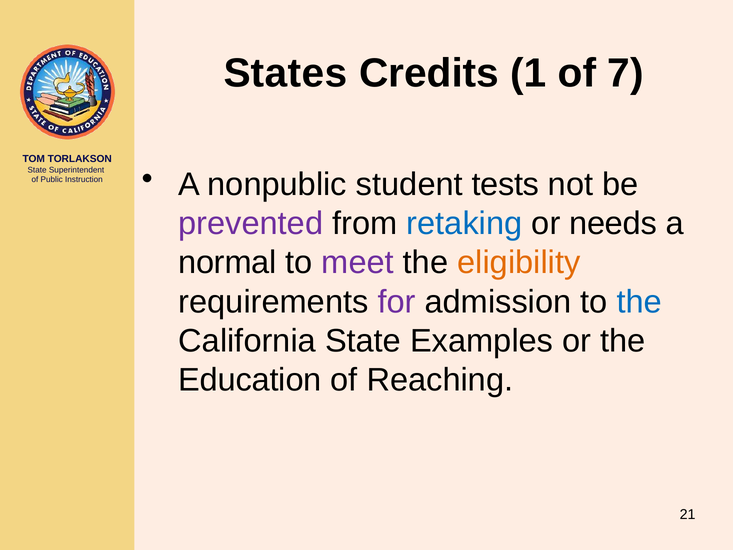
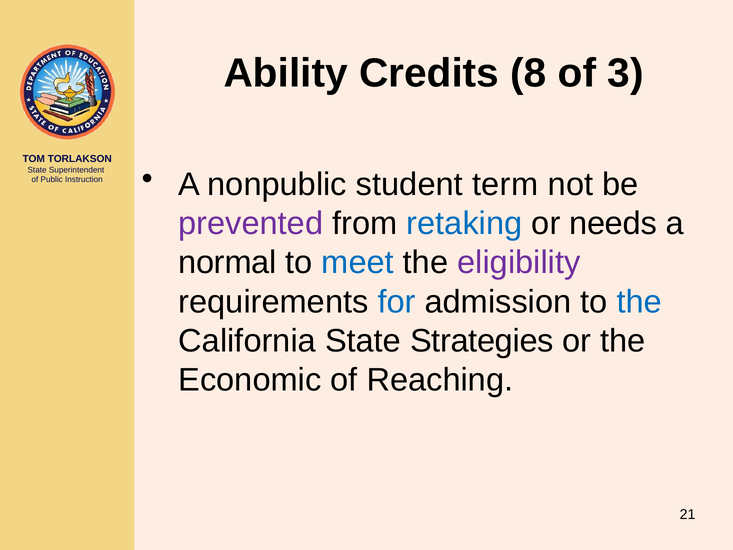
States: States -> Ability (286, 73)
1: 1 -> 8 (529, 73)
7: 7 -> 3 (626, 73)
tests: tests -> term (505, 184)
meet colour: purple -> blue (358, 263)
eligibility colour: orange -> purple (519, 263)
for colour: purple -> blue (397, 302)
Examples: Examples -> Strategies (482, 341)
Education: Education -> Economic (250, 380)
